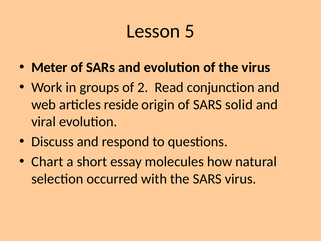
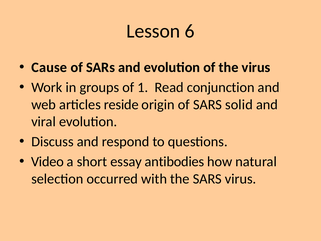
5: 5 -> 6 (190, 31)
Meter: Meter -> Cause (49, 67)
2: 2 -> 1 (143, 87)
Chart: Chart -> Video (47, 162)
molecules: molecules -> antibodies (174, 162)
